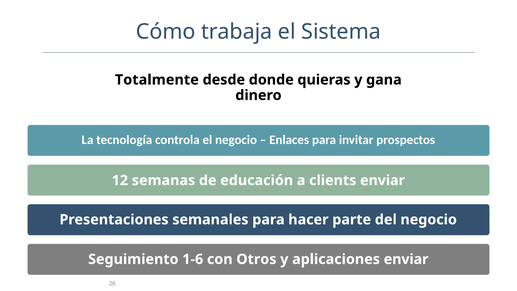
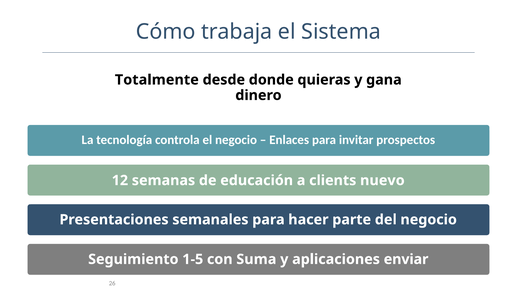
clients enviar: enviar -> nuevo (382, 180)
1-6: 1-6 -> 1-5 (193, 259)
Otros: Otros -> Suma (256, 259)
